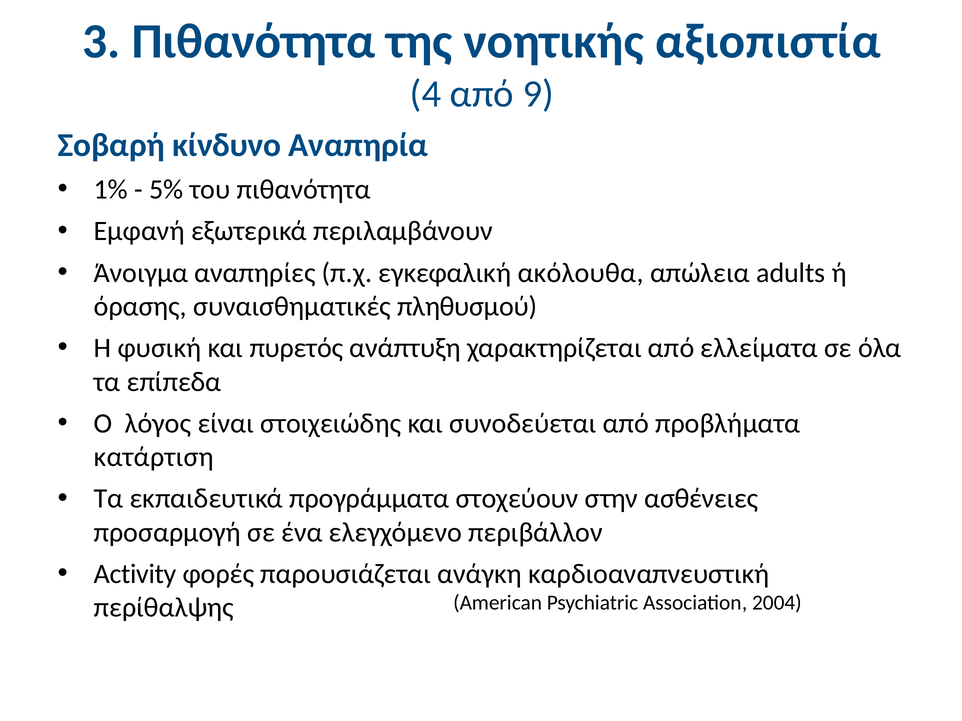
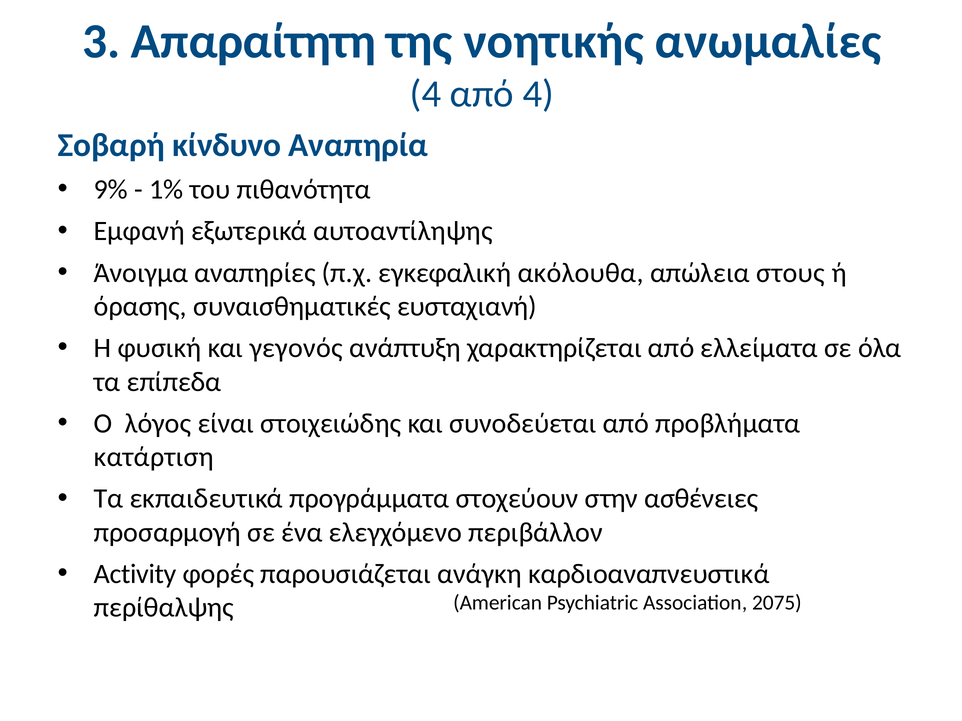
3 Πιθανότητα: Πιθανότητα -> Απαραίτητη (254, 42)
αξιοπιστία: αξιοπιστία -> ανωμαλίες (768, 42)
από 9: 9 -> 4 (538, 94)
1%: 1% -> 9% (111, 190)
5%: 5% -> 1% (166, 190)
περιλαμβάνουν: περιλαμβάνουν -> αυτοαντίληψης (403, 231)
adults: adults -> στους (791, 273)
πληθυσμού: πληθυσμού -> ευσταχιανή (467, 307)
πυρετός: πυρετός -> γεγονός (296, 348)
καρδιοαναπνευστική: καρδιοαναπνευστική -> καρδιοαναπνευστικά (649, 574)
2004: 2004 -> 2075 (777, 603)
